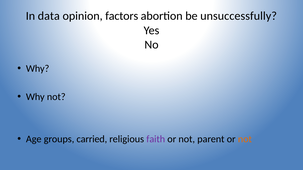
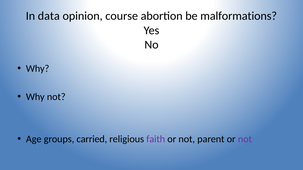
factors: factors -> course (122, 16)
unsuccessfully: unsuccessfully -> malformations (239, 16)
not colour: orange -> purple (245, 139)
